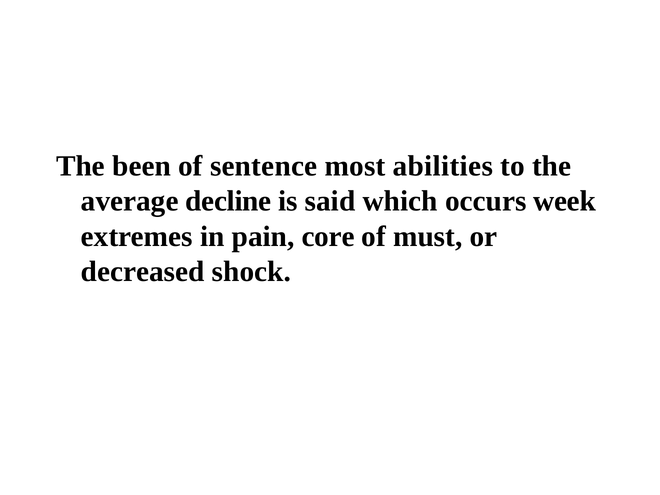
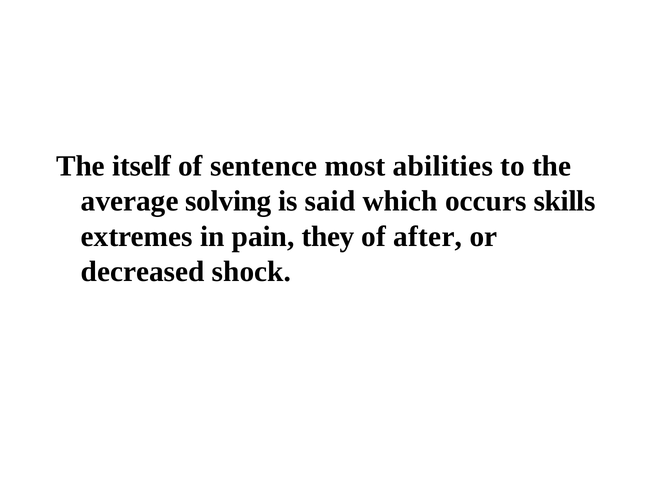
been: been -> itself (142, 166)
decline: decline -> solving (228, 201)
week: week -> skills (565, 201)
core: core -> they (328, 236)
must: must -> after (428, 236)
